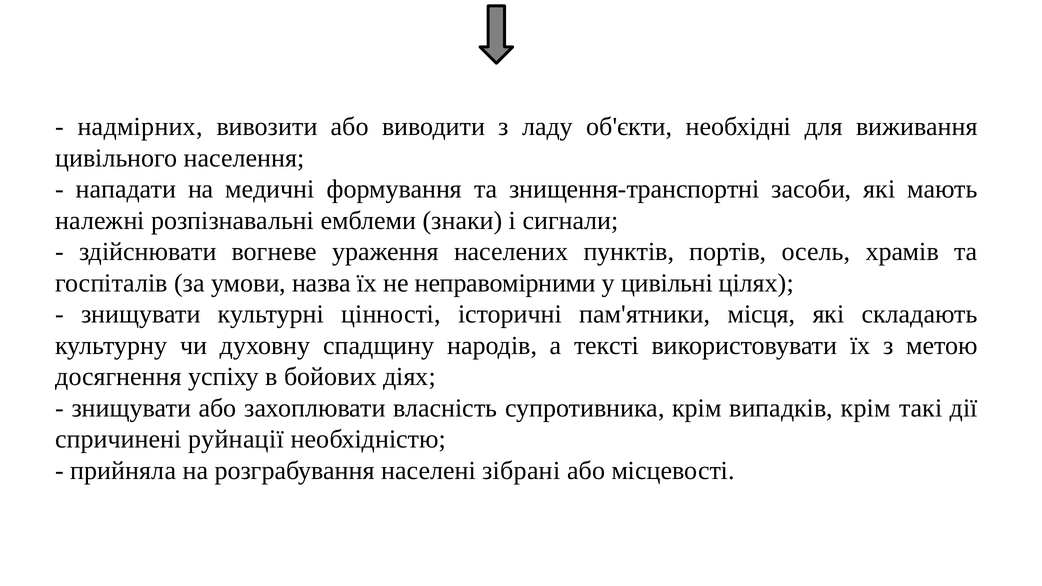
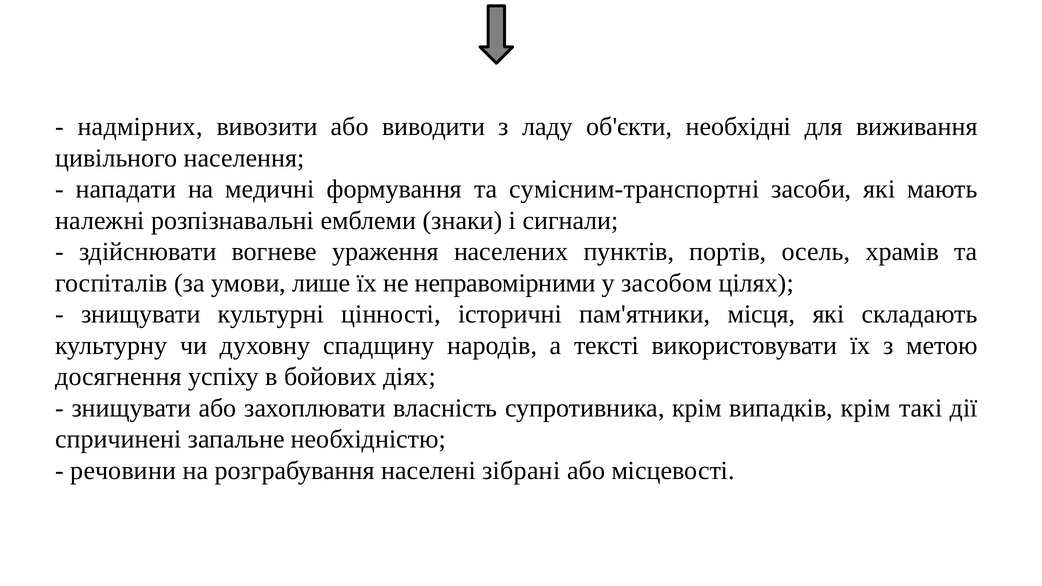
знищення-транспортні: знищення-транспортні -> сумісним-транспортні (634, 189)
назва: назва -> лише (321, 283)
цивільні: цивільні -> засобом (667, 283)
руйнації: руйнації -> запальне (236, 439)
прийняла: прийняла -> речовини (123, 471)
